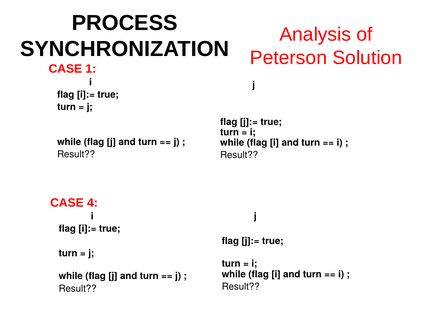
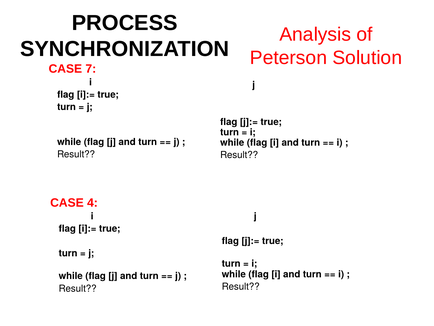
1: 1 -> 7 (91, 69)
